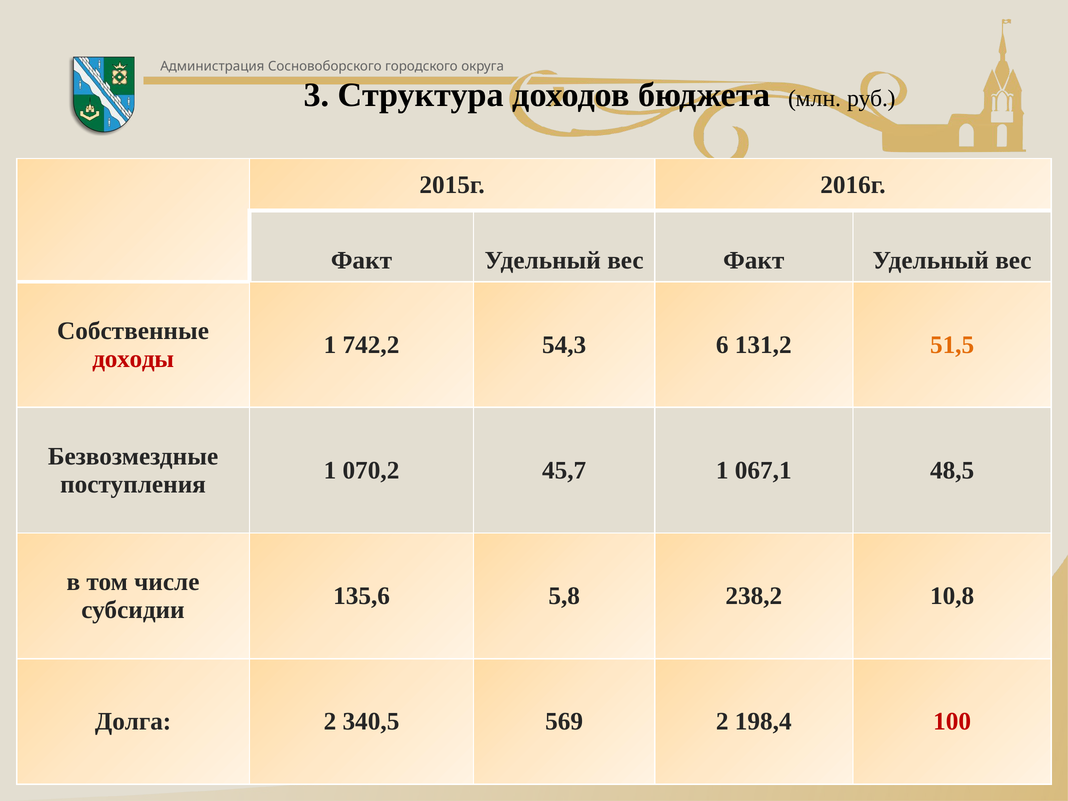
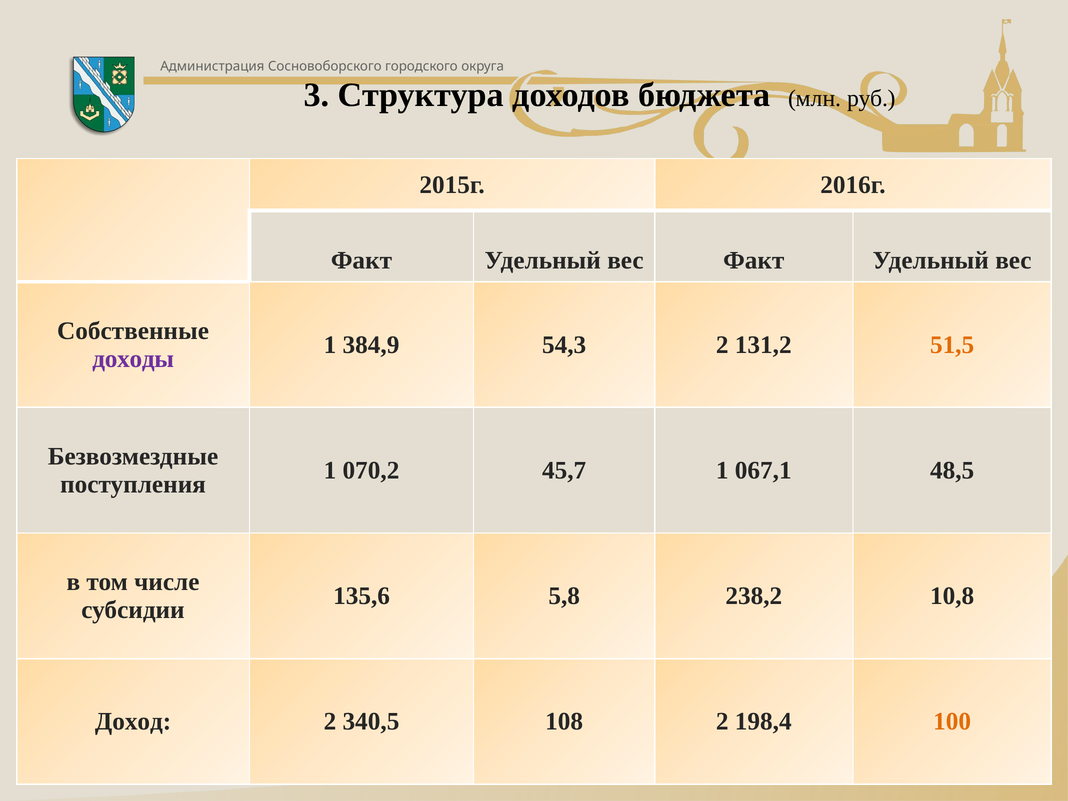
742,2: 742,2 -> 384,9 (371, 345)
54,3 6: 6 -> 2 (722, 345)
доходы colour: red -> purple (133, 359)
Долга: Долга -> Доход (133, 722)
569: 569 -> 108 (564, 722)
100 colour: red -> orange (952, 722)
